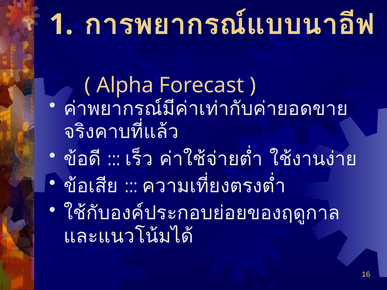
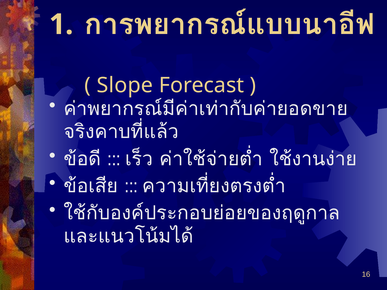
Alpha: Alpha -> Slope (125, 85)
